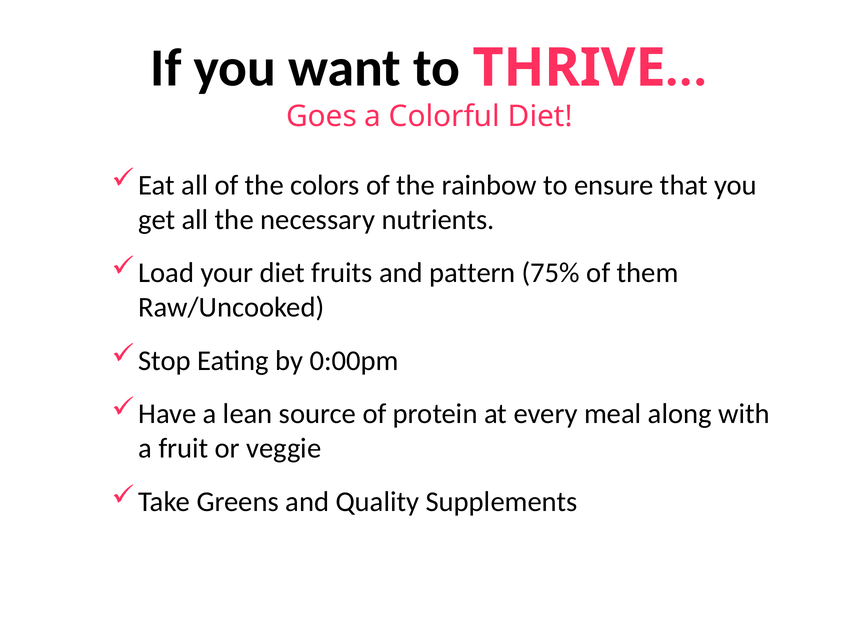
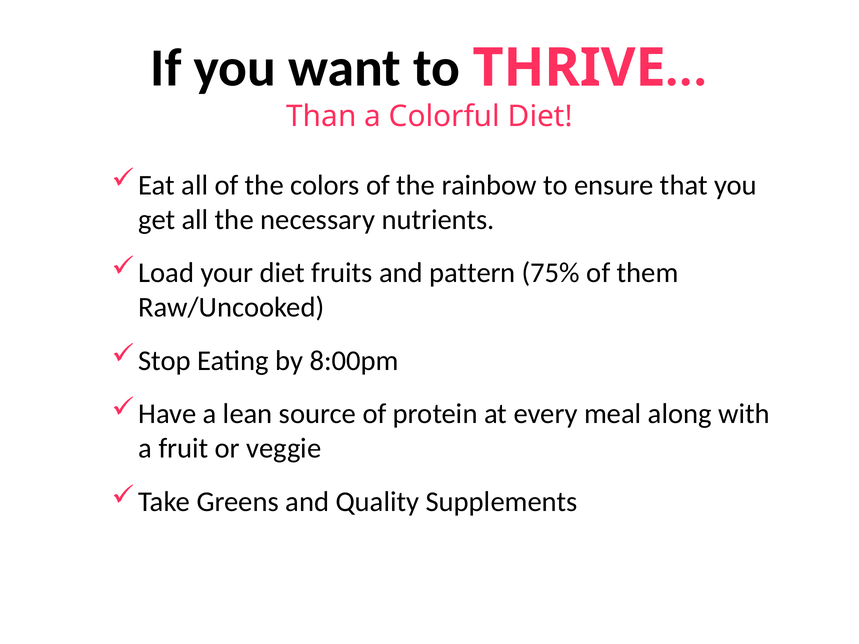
Goes: Goes -> Than (321, 116)
0:00pm: 0:00pm -> 8:00pm (354, 361)
